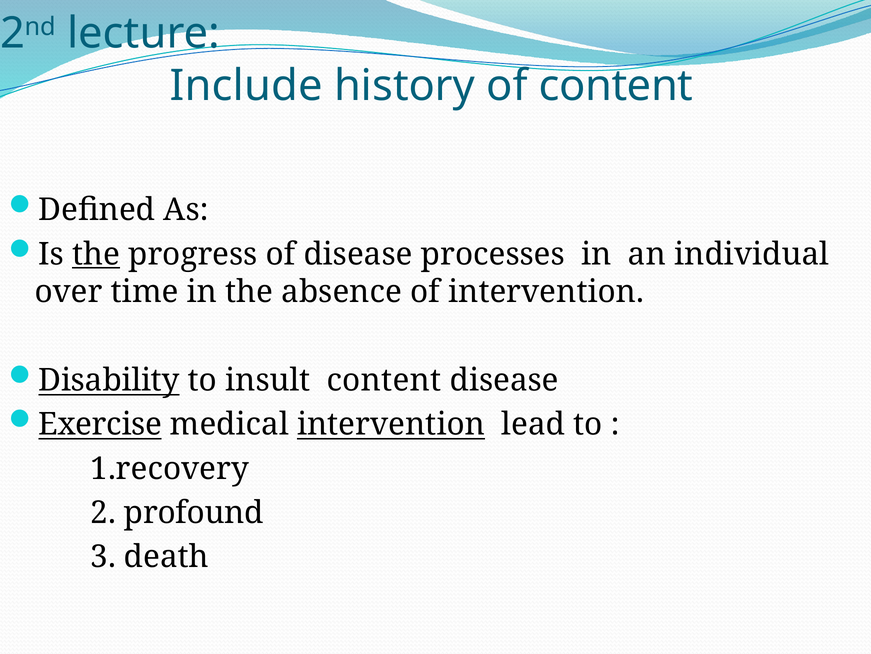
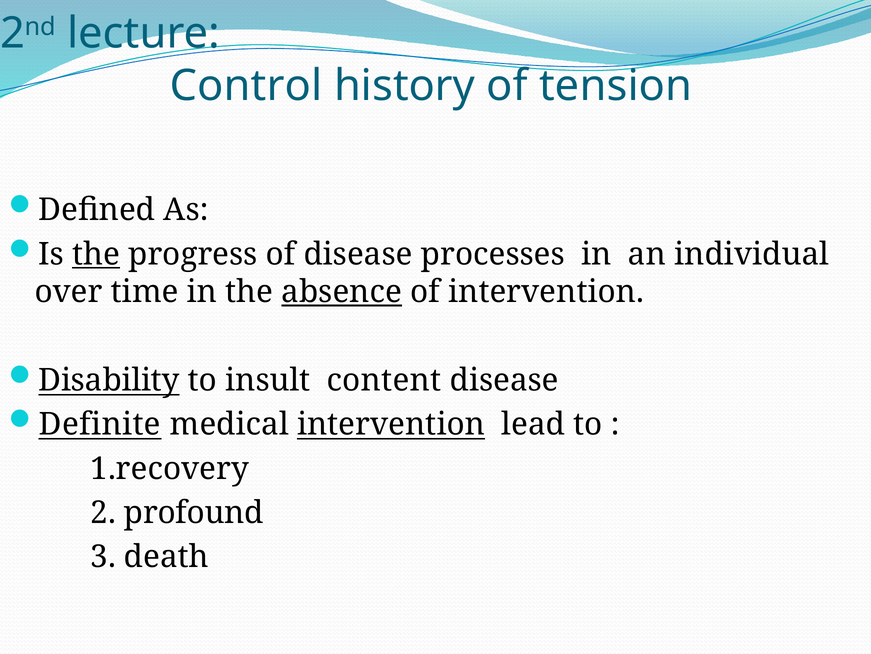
Include: Include -> Control (246, 86)
of content: content -> tension (616, 86)
absence underline: none -> present (342, 292)
Exercise: Exercise -> Definite (100, 424)
